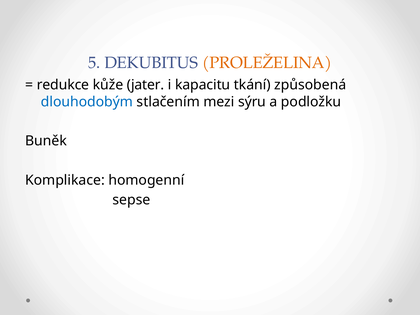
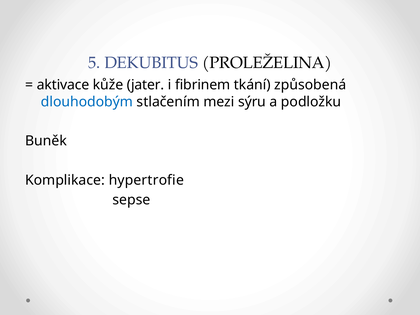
PROLEŽELINA colour: orange -> black (267, 63)
redukce: redukce -> aktivace (63, 85)
kapacitu: kapacitu -> fibrinem (203, 85)
homogenní: homogenní -> hypertrofie (146, 180)
